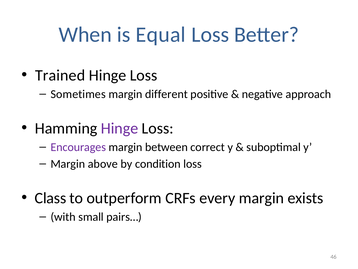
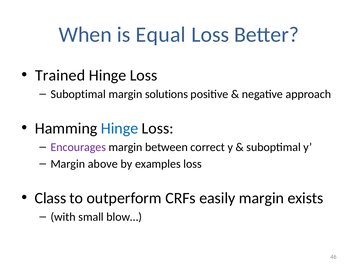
Sometimes: Sometimes -> Suboptimal (78, 94)
different: different -> solutions (167, 94)
Hinge colour: purple -> blue (120, 128)
condition: condition -> examples (158, 164)
every: every -> easily (217, 198)
pairs…: pairs… -> blow… (124, 217)
